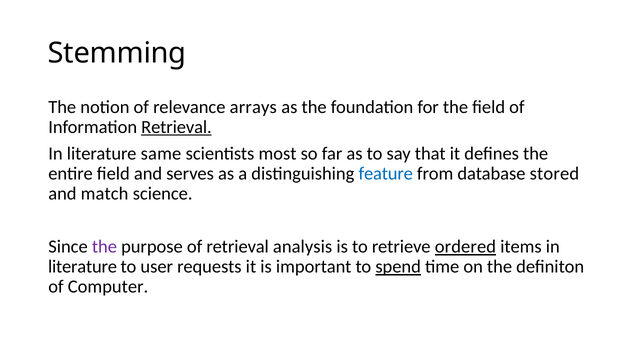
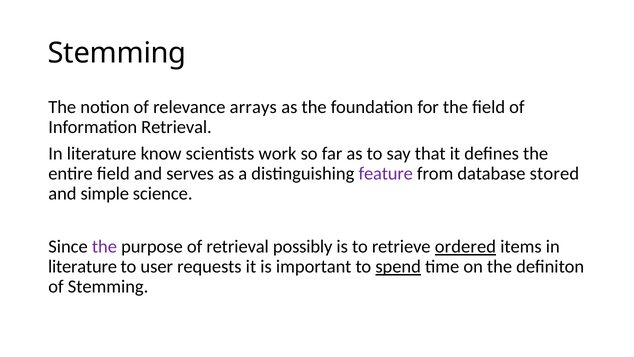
Retrieval underline: present -> none (176, 127)
same: same -> know (161, 154)
most: most -> work (278, 154)
feature colour: blue -> purple (386, 174)
match: match -> simple (105, 194)
analysis: analysis -> possibly (303, 247)
of Computer: Computer -> Stemming (108, 286)
